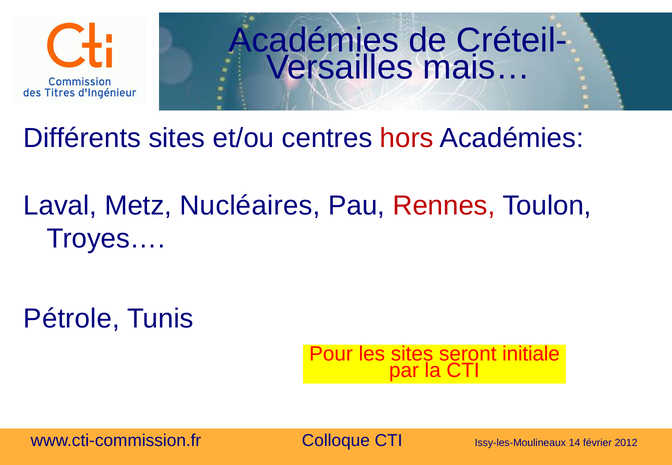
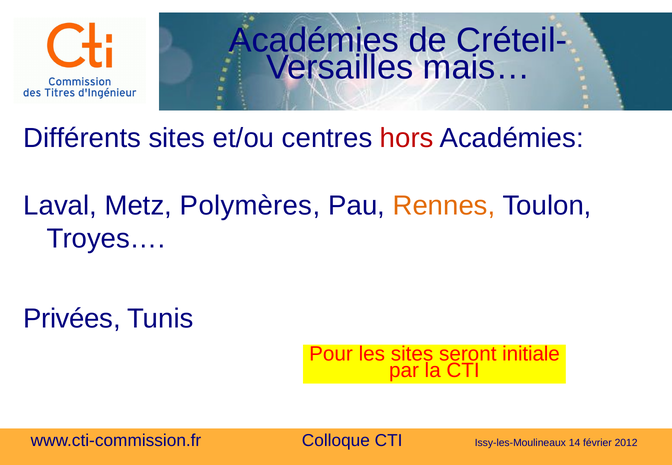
Nucléaires: Nucléaires -> Polymères (250, 206)
Rennes colour: red -> orange (444, 206)
Pétrole: Pétrole -> Privées (72, 319)
